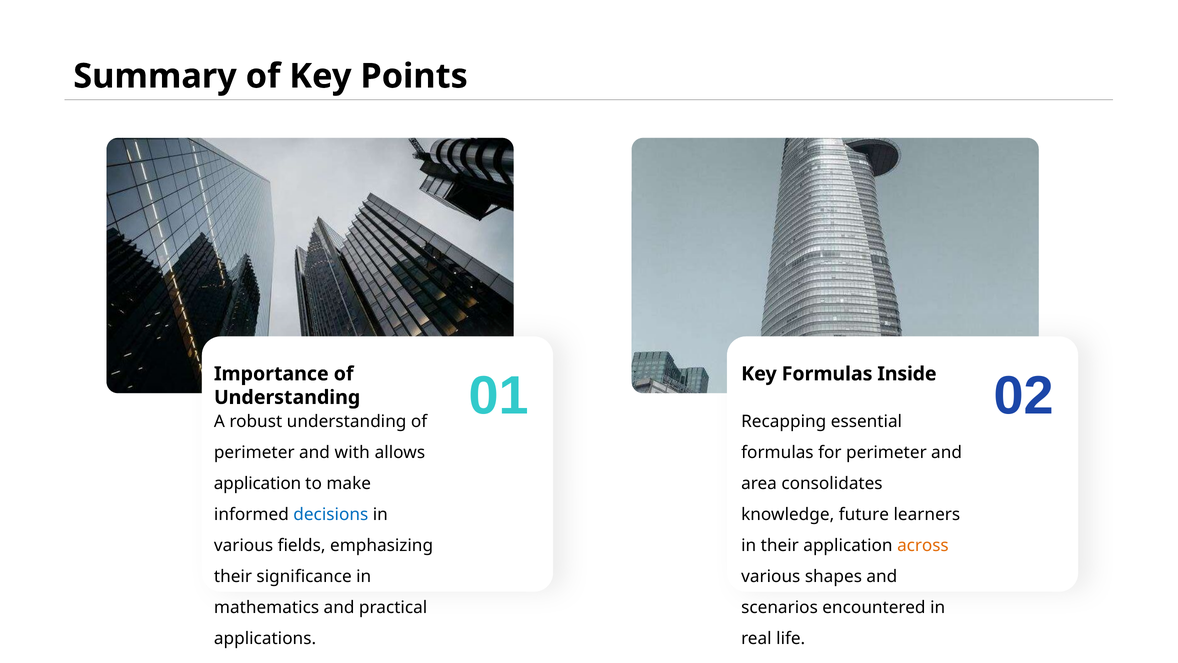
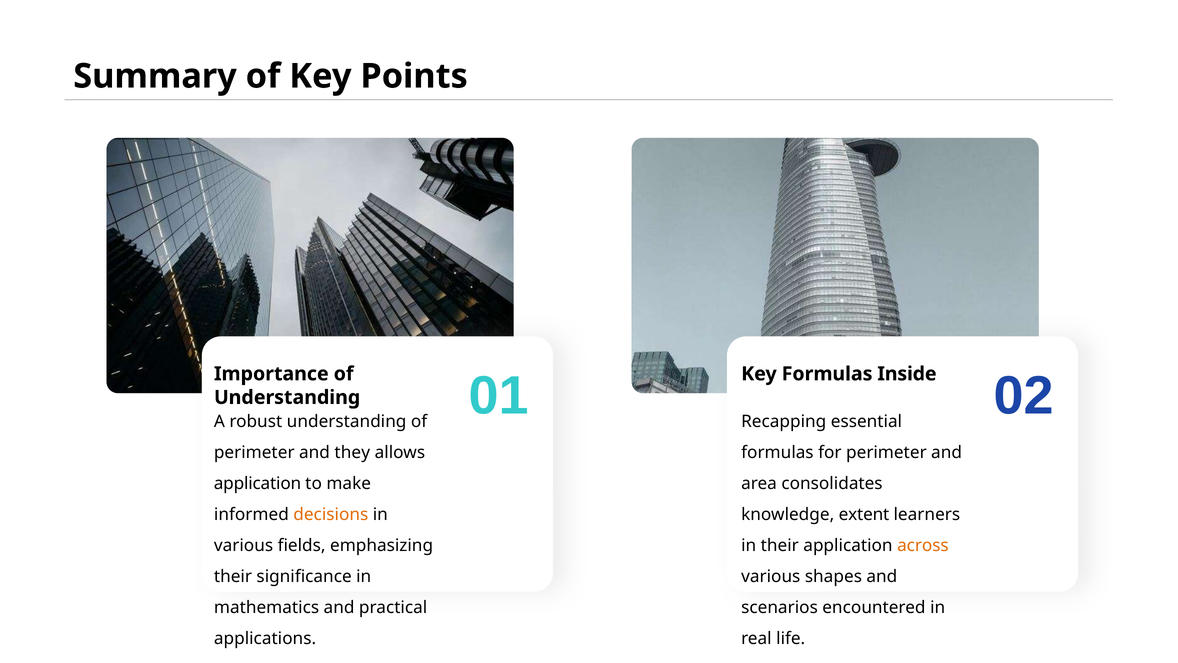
with: with -> they (352, 452)
decisions colour: blue -> orange (331, 514)
future: future -> extent (864, 514)
